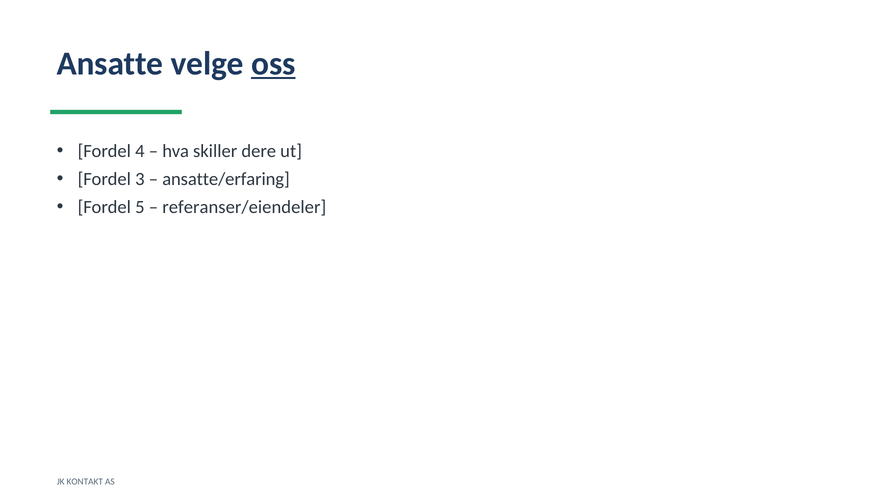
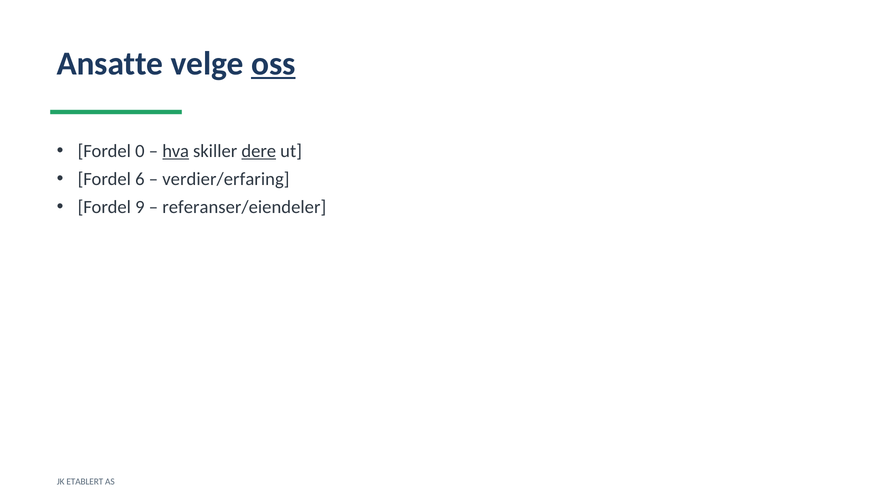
4: 4 -> 0 (140, 151)
hva underline: none -> present (176, 151)
dere underline: none -> present (259, 151)
3: 3 -> 6 (140, 179)
ansatte/erfaring: ansatte/erfaring -> verdier/erfaring (226, 179)
5: 5 -> 9 (140, 207)
KONTAKT: KONTAKT -> ETABLERT (85, 481)
